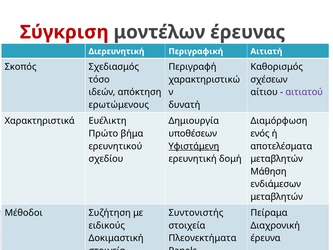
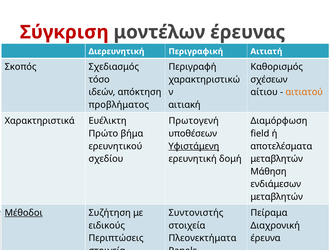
αιτιατού colour: purple -> orange (304, 92)
ερωτώμενους: ερωτώμενους -> προβλήματος (119, 105)
δυνατή: δυνατή -> αιτιακή (184, 105)
Δημιουργία: Δημιουργία -> Πρωτογενή (194, 121)
ενός: ενός -> field (260, 133)
Μέθοδοι underline: none -> present (24, 213)
Δοκιμαστική: Δοκιμαστική -> Περιπτώσεις (116, 238)
